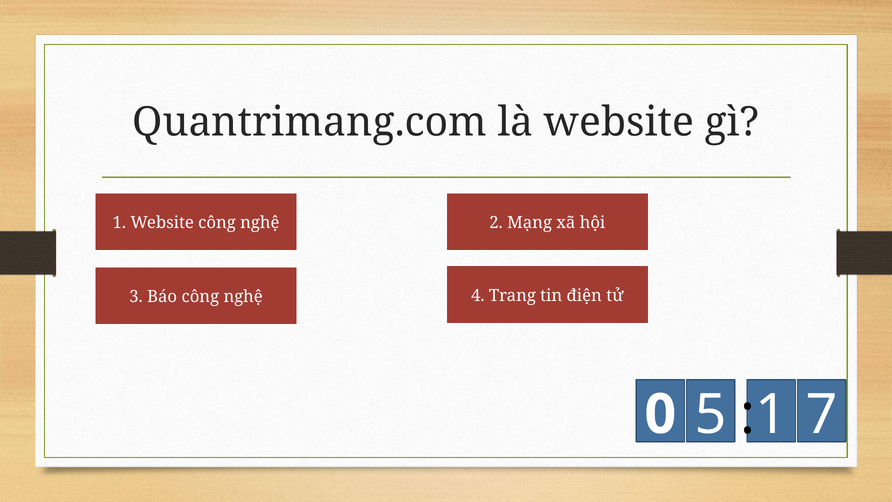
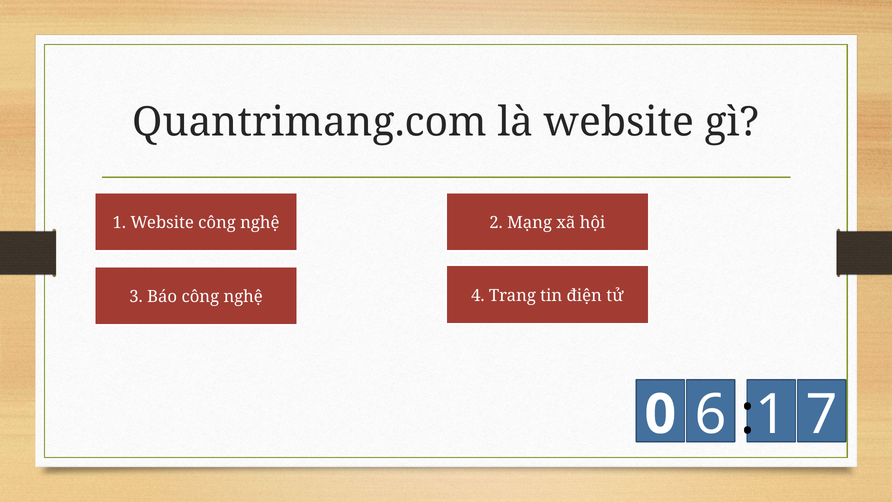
5: 5 -> 6 (711, 414)
